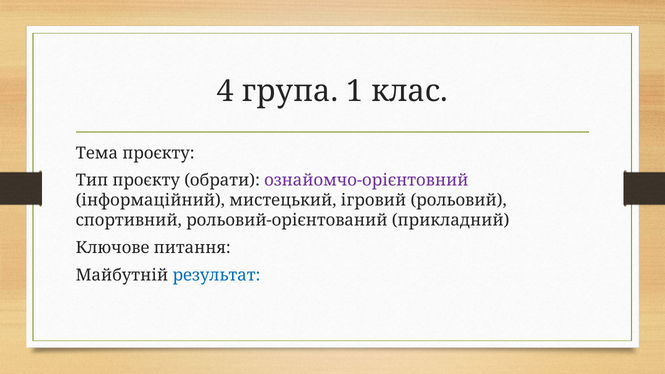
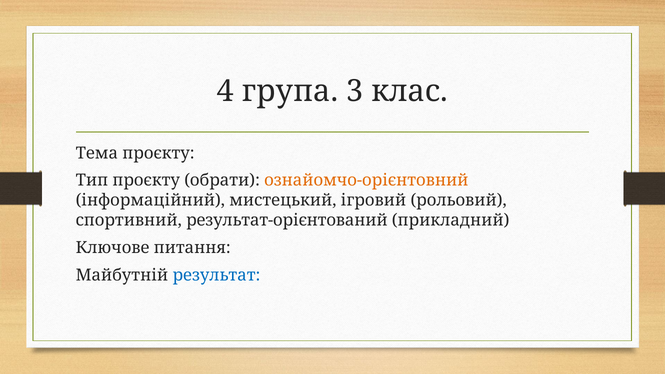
1: 1 -> 3 (355, 91)
ознайомчо-орієнтовний colour: purple -> orange (366, 181)
рольовий-орієнтований: рольовий-орієнтований -> результат-орієнтований (287, 220)
